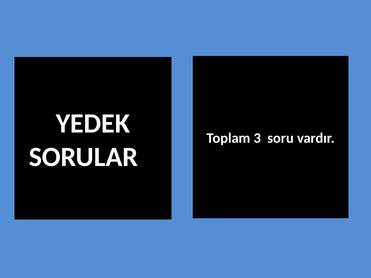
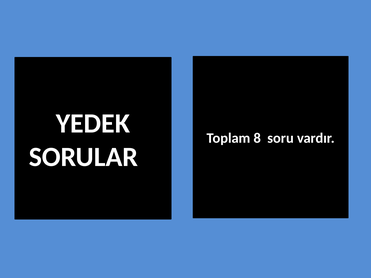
3: 3 -> 8 (257, 138)
